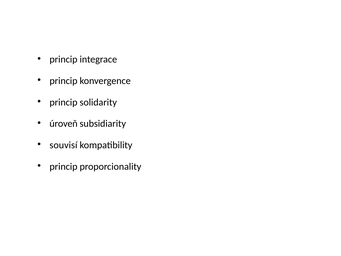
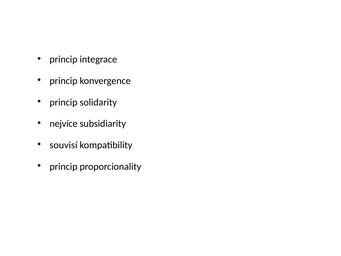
úroveň: úroveň -> nejvíce (64, 124)
